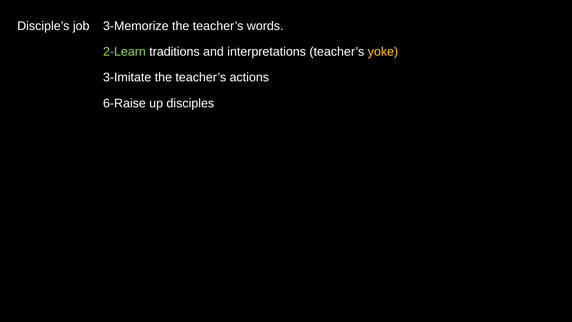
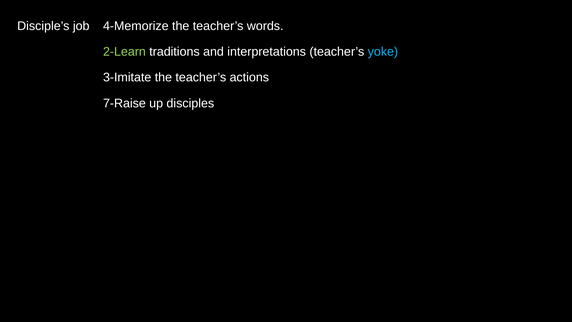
3-Memorize: 3-Memorize -> 4-Memorize (136, 26)
yoke colour: yellow -> light blue (383, 52)
6-Raise: 6-Raise -> 7-Raise (124, 103)
